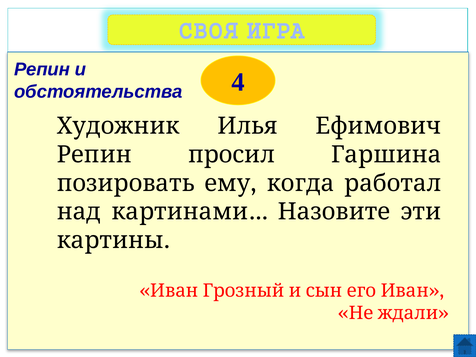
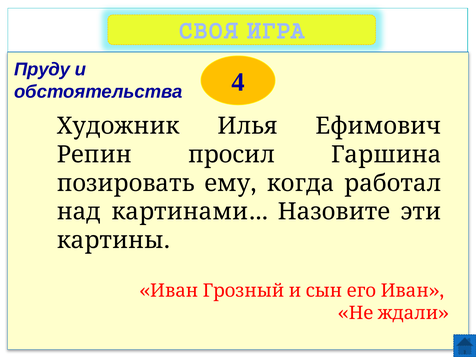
Репин: Репин -> Пруду (42, 70)
